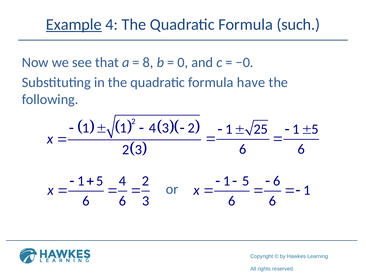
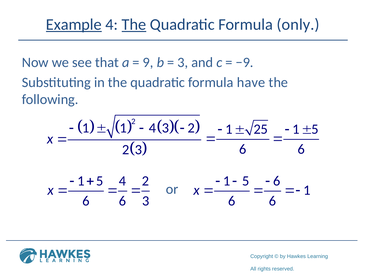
The underline: none -> present (134, 25)
such: such -> only (298, 25)
8: 8 -> 9 (148, 63)
0: 0 -> 3 (183, 63)
−0: −0 -> −9 (245, 63)
